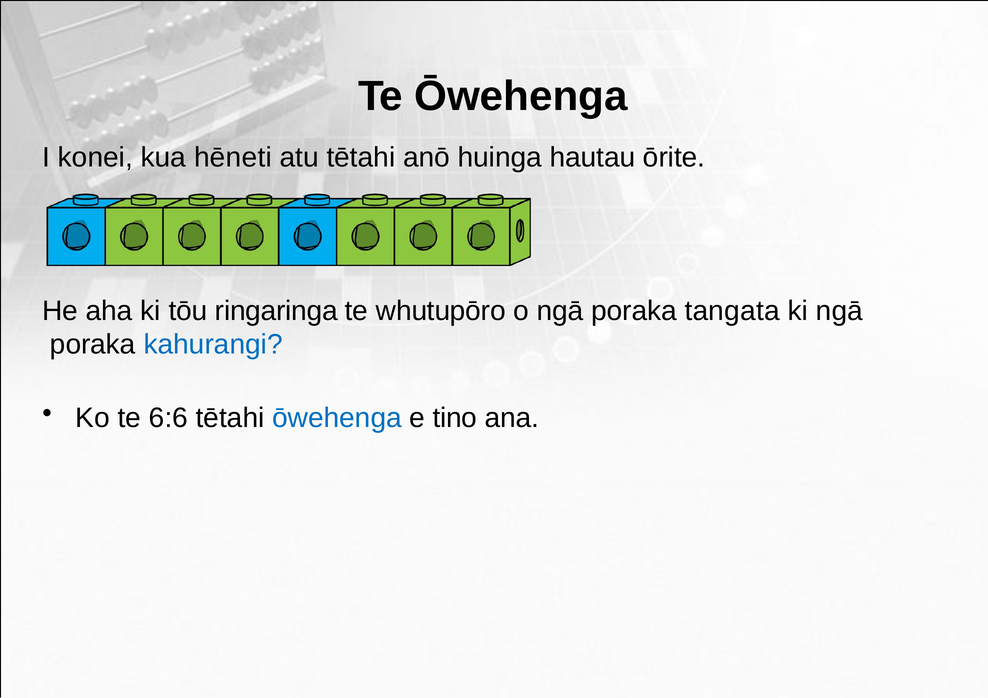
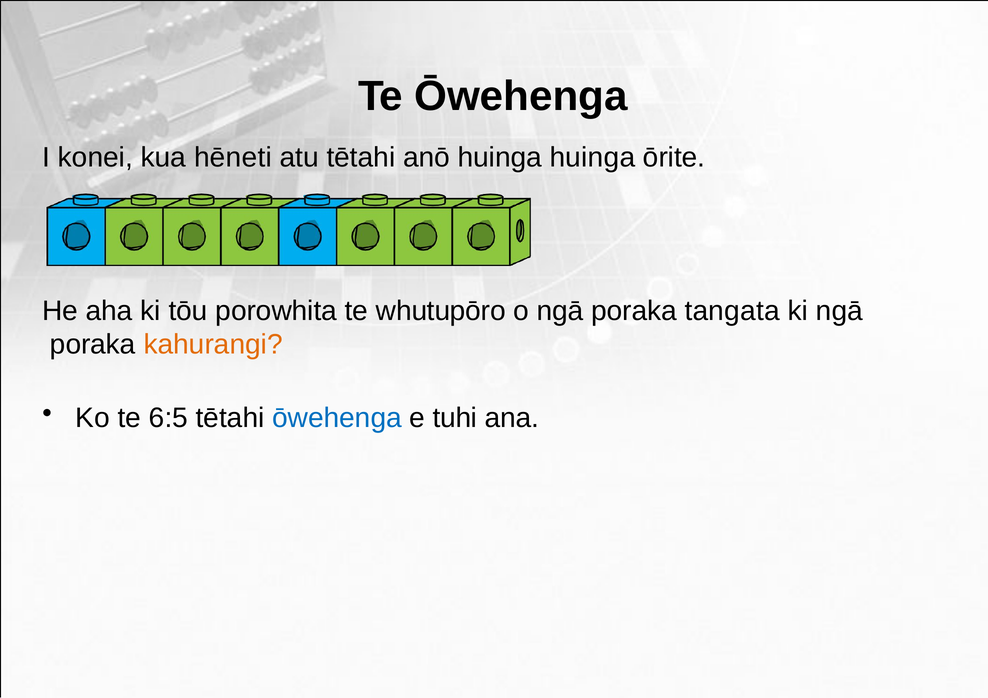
huinga hautau: hautau -> huinga (592, 158)
ringaringa: ringaringa -> porowhita (276, 311)
kahurangi colour: blue -> orange (213, 345)
6:6: 6:6 -> 6:5 (168, 419)
tino: tino -> tuhi (455, 419)
